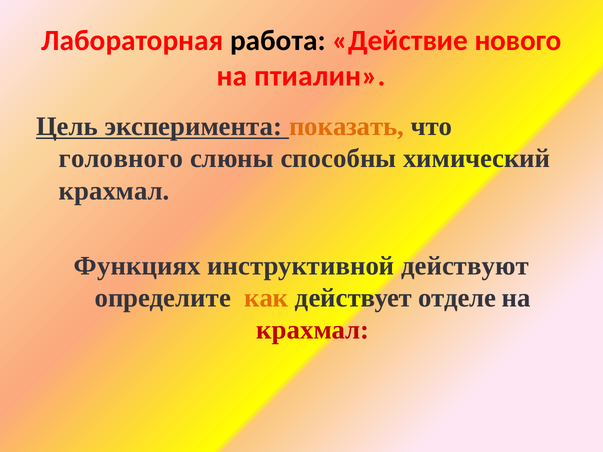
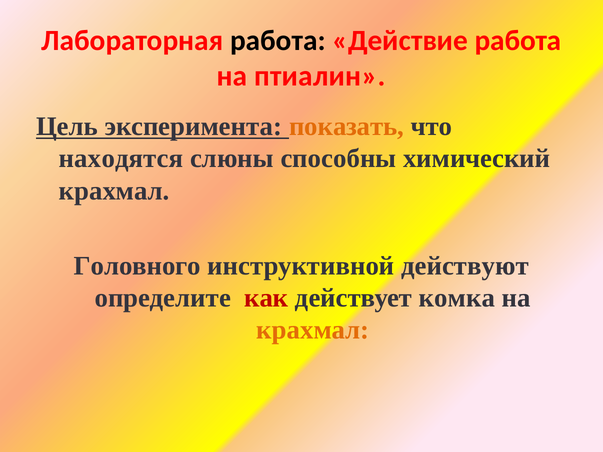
Действие нового: нового -> работа (518, 41)
головного: головного -> находятся (121, 159)
Функциях: Функциях -> Головного (137, 266)
как colour: orange -> red (266, 298)
отделе: отделе -> комка (457, 298)
крахмал colour: red -> orange (313, 330)
